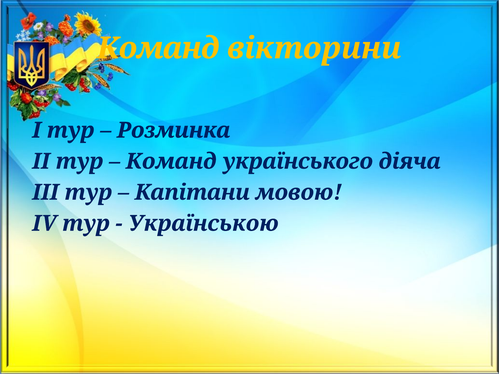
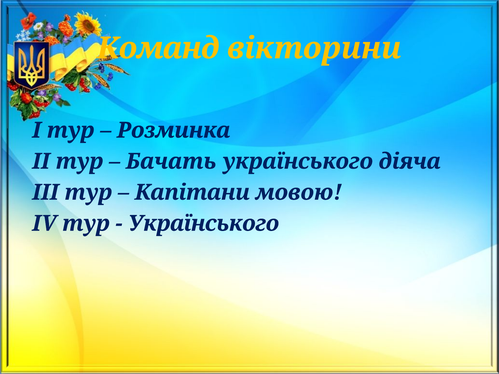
Команд: Команд -> Бачать (171, 161)
Українською: Українською -> Українського (204, 224)
